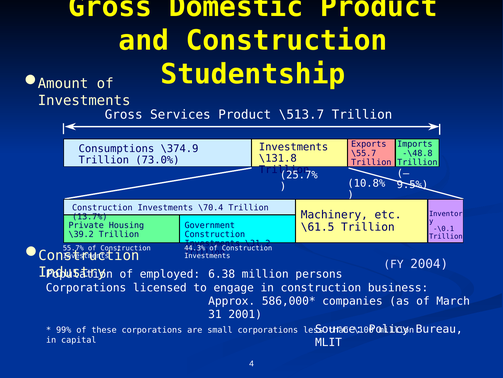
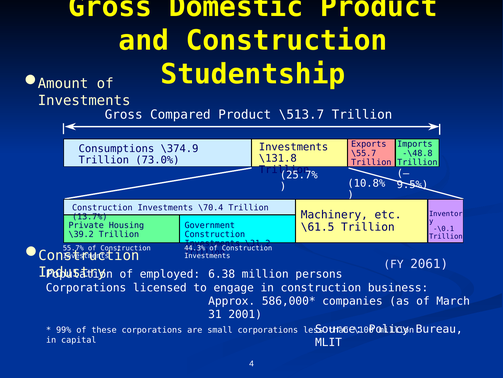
Services: Services -> Compared (180, 114)
2004: 2004 -> 2061 (429, 264)
